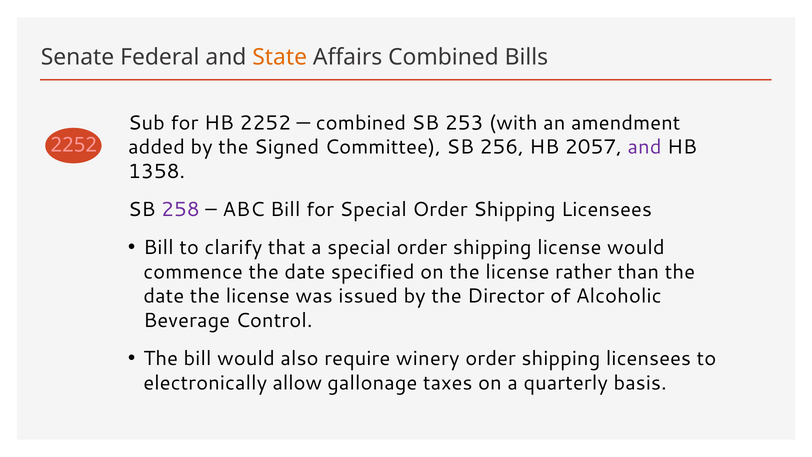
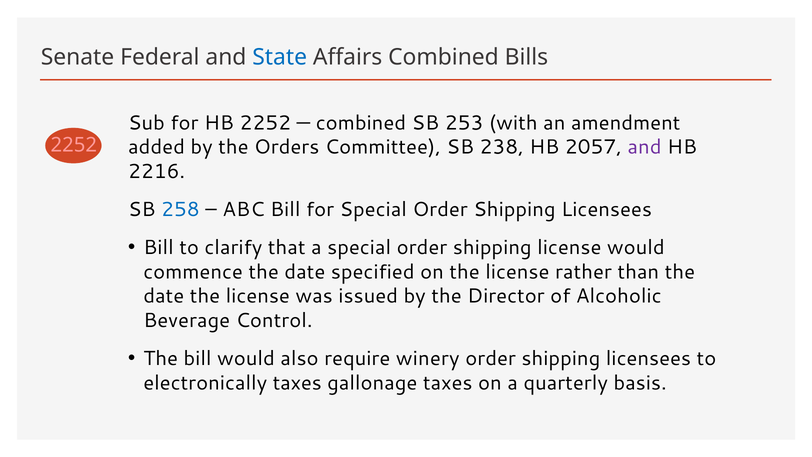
State colour: orange -> blue (280, 57)
Signed: Signed -> Orders (287, 147)
256: 256 -> 238 (502, 147)
1358: 1358 -> 2216 (157, 172)
258 colour: purple -> blue (180, 209)
electronically allow: allow -> taxes (297, 383)
